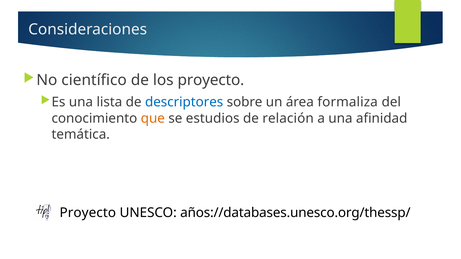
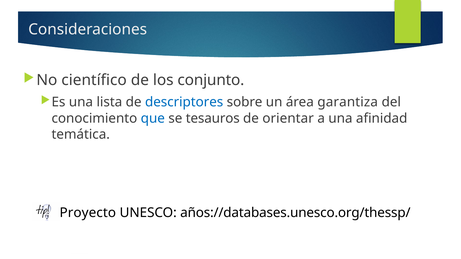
los proyecto: proyecto -> conjunto (211, 80)
formaliza: formaliza -> garantiza (348, 102)
que colour: orange -> blue (153, 118)
estudios: estudios -> tesauros (213, 118)
relación: relación -> orientar (288, 118)
